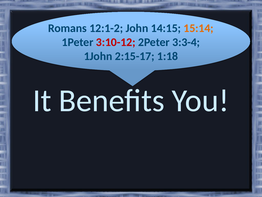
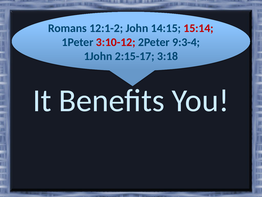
15:14 colour: orange -> red (199, 28)
3:3-4: 3:3-4 -> 9:3-4 (186, 42)
1:18: 1:18 -> 3:18 (168, 56)
